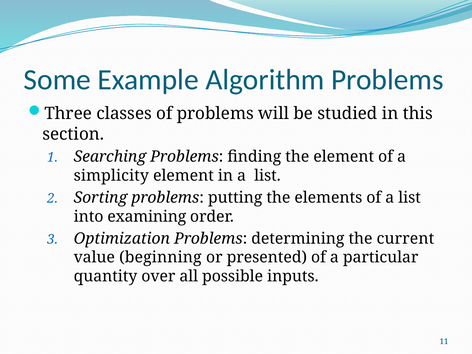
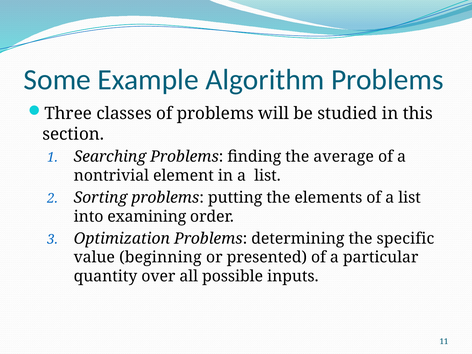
the element: element -> average (344, 157)
simplicity: simplicity -> nontrivial (111, 176)
current: current -> specific (405, 239)
